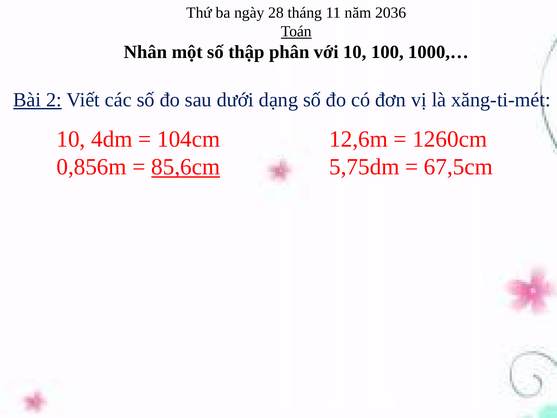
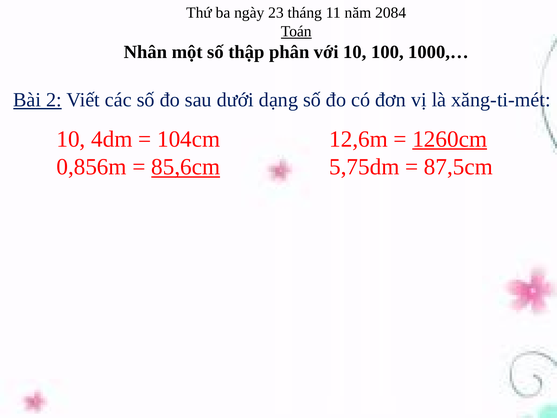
28: 28 -> 23 (276, 13)
2036: 2036 -> 2084 (391, 13)
1260cm underline: none -> present (450, 139)
67,5cm: 67,5cm -> 87,5cm (458, 167)
